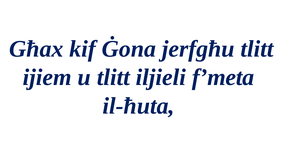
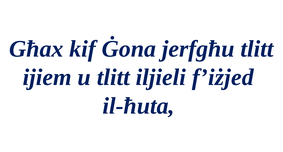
f’meta: f’meta -> f’iżjed (223, 78)
